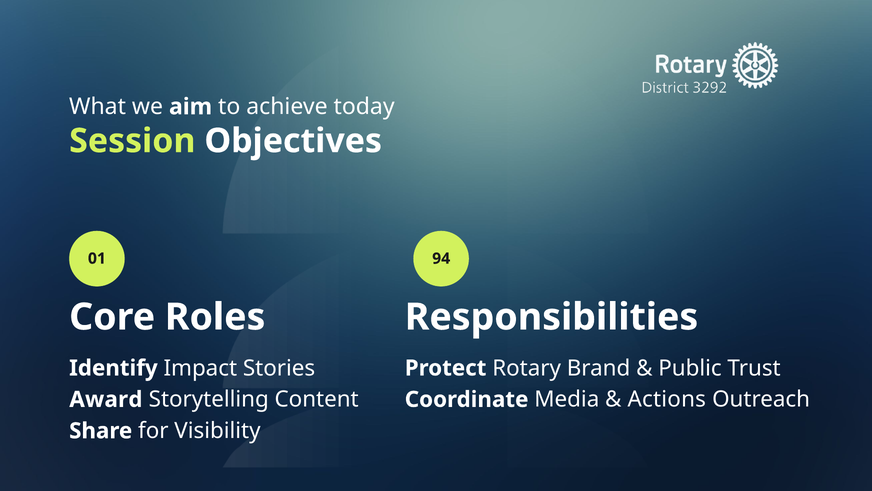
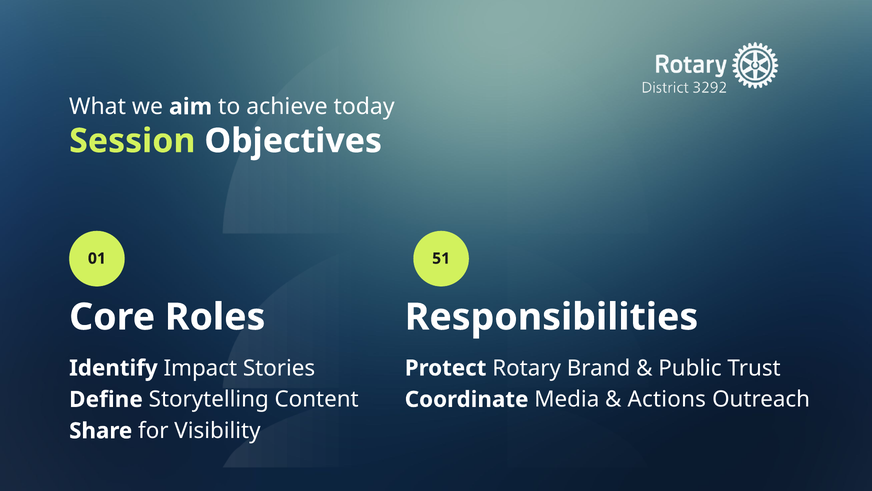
94: 94 -> 51 (441, 258)
Award: Award -> Define (106, 399)
